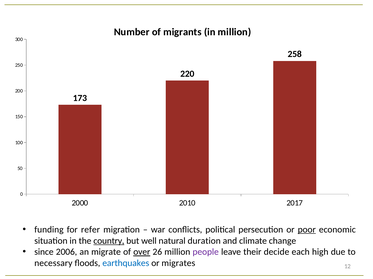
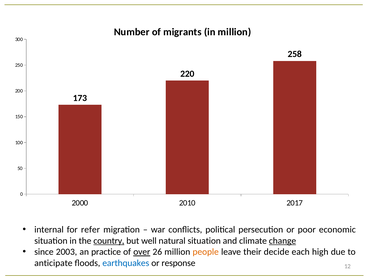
funding: funding -> internal (49, 230)
poor underline: present -> none (307, 230)
natural duration: duration -> situation (204, 241)
change underline: none -> present (283, 241)
2006: 2006 -> 2003 (67, 253)
migrate: migrate -> practice (106, 253)
people colour: purple -> orange (206, 253)
necessary: necessary -> anticipate (53, 264)
migrates: migrates -> response (178, 264)
